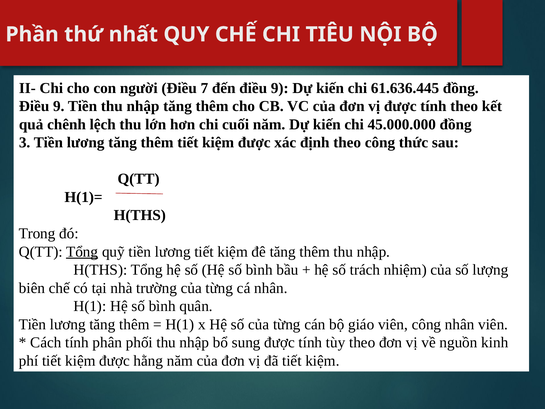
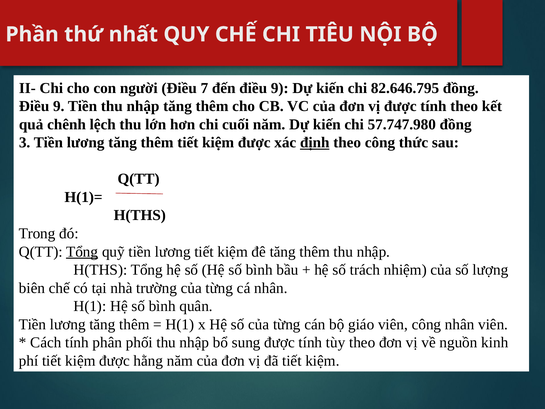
61.636.445: 61.636.445 -> 82.646.795 (405, 88)
45.000.000: 45.000.000 -> 57.747.980 (402, 124)
định underline: none -> present (315, 142)
